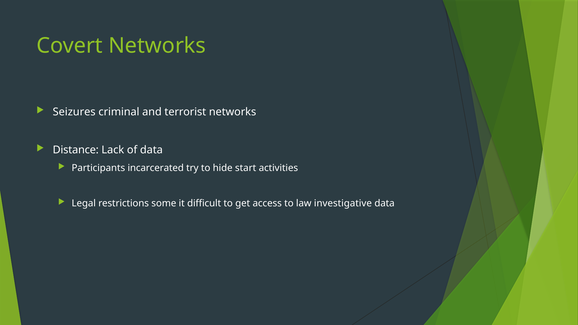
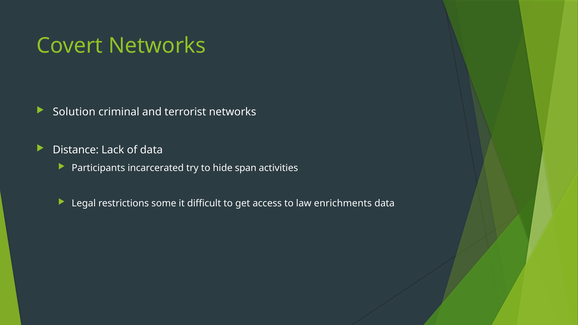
Seizures: Seizures -> Solution (74, 112)
start: start -> span (246, 168)
investigative: investigative -> enrichments (343, 203)
